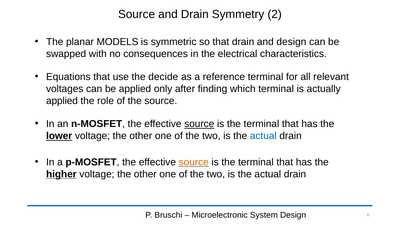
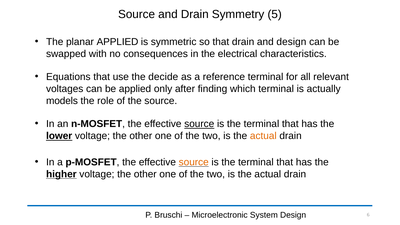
2: 2 -> 5 (275, 14)
planar MODELS: MODELS -> APPLIED (118, 42)
applied: applied -> models (62, 101)
actual colour: blue -> orange (263, 136)
